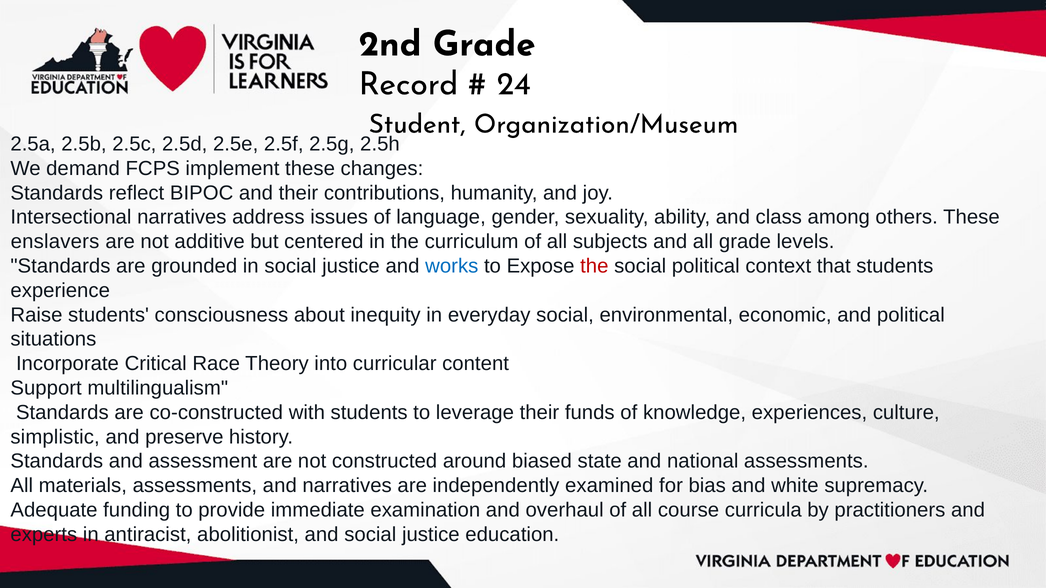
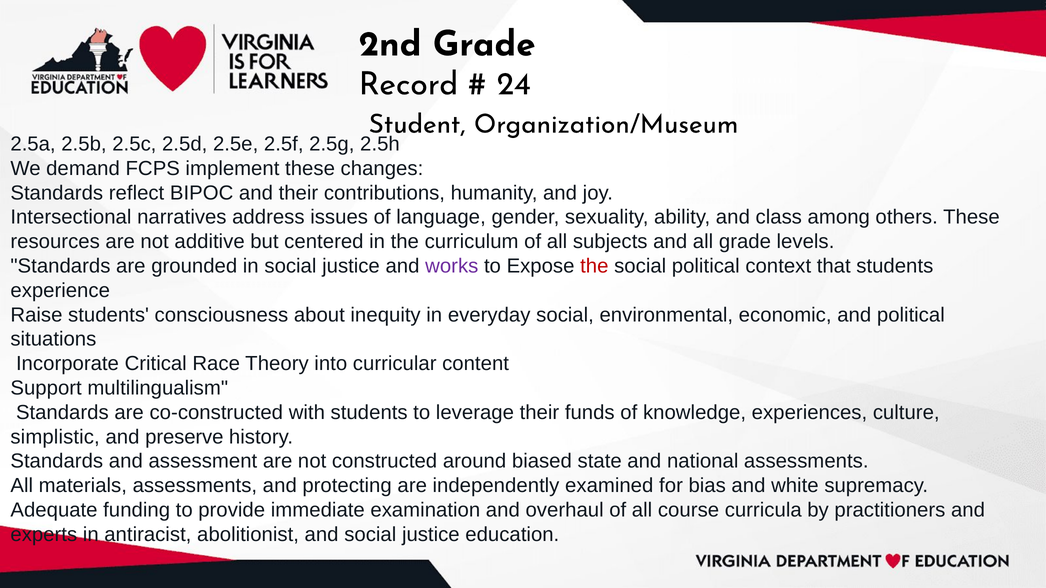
enslavers: enslavers -> resources (55, 242)
works colour: blue -> purple (452, 266)
and narratives: narratives -> protecting (347, 486)
